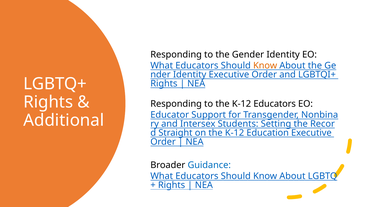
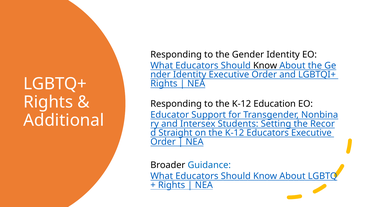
Know colour: orange -> black (265, 65)
K-12 Educators: Educators -> Education (275, 103)
K-12 Education: Education -> Educators (268, 133)
